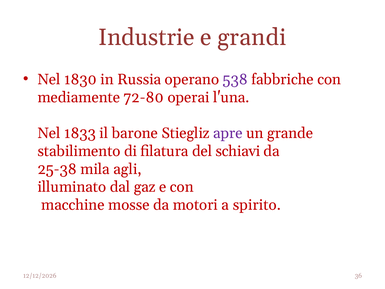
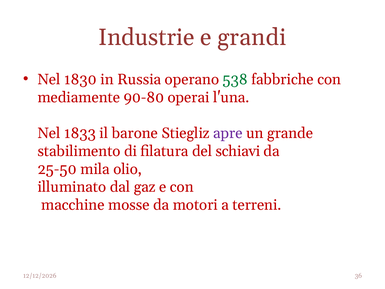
538 colour: purple -> green (235, 79)
72-80: 72-80 -> 90-80 (144, 97)
25-38: 25-38 -> 25-50 (57, 169)
agli: agli -> olio (128, 169)
spirito: spirito -> terreni (257, 205)
